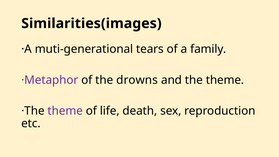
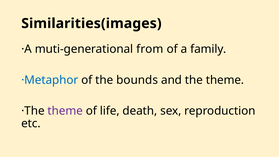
tears: tears -> from (150, 49)
·Metaphor colour: purple -> blue (50, 80)
drowns: drowns -> bounds (137, 80)
